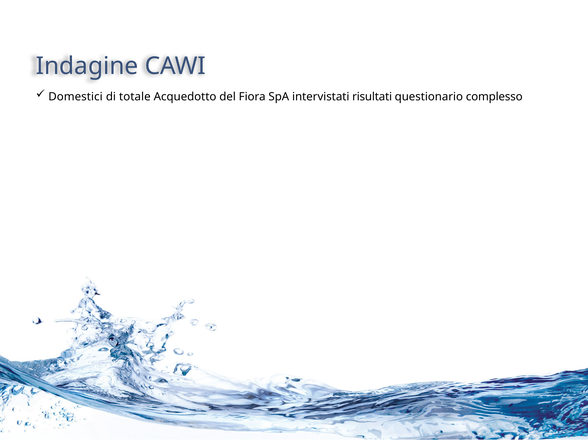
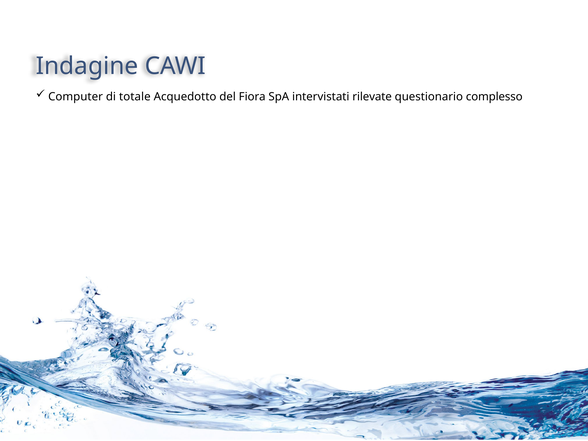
Domestici: Domestici -> Computer (76, 97)
risultati: risultati -> rilevate (372, 97)
